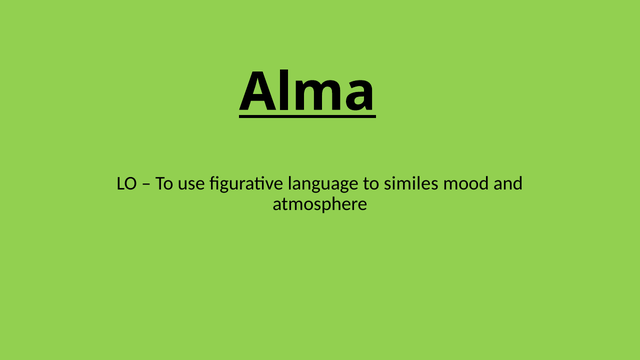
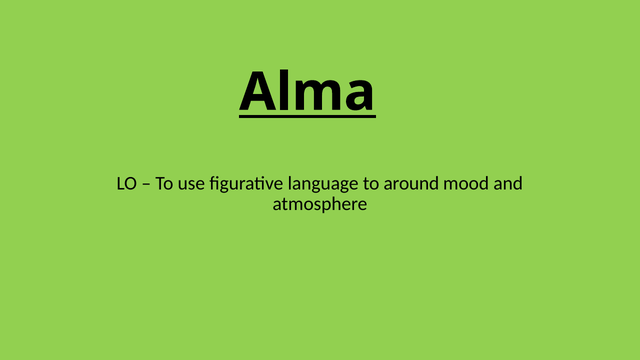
similes: similes -> around (411, 183)
